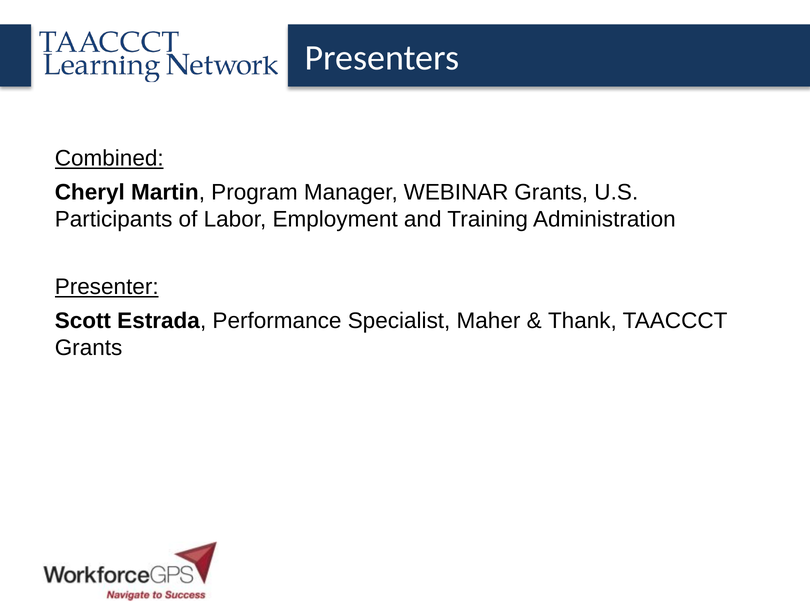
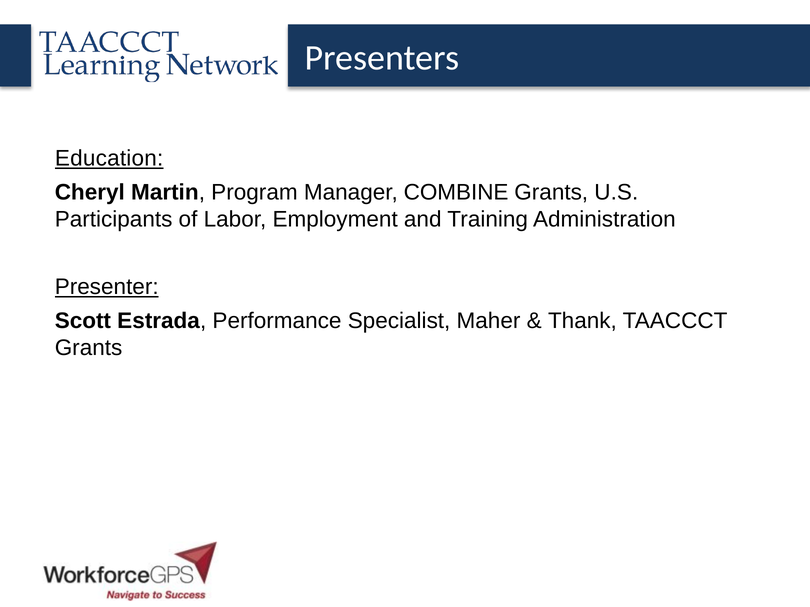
Combined: Combined -> Education (109, 159)
WEBINAR: WEBINAR -> COMBINE (456, 192)
